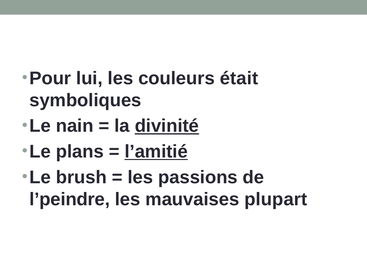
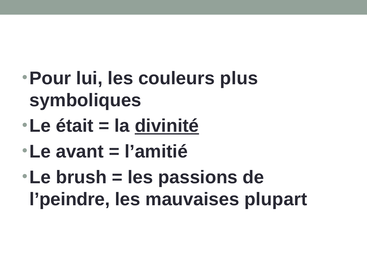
était: était -> plus (239, 78)
nain: nain -> était (75, 126)
plans: plans -> avant (80, 152)
l’amitié underline: present -> none (156, 152)
